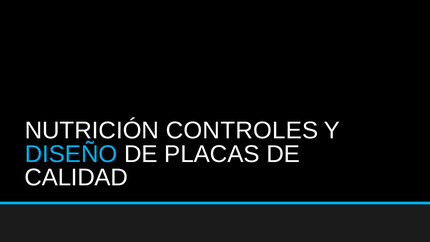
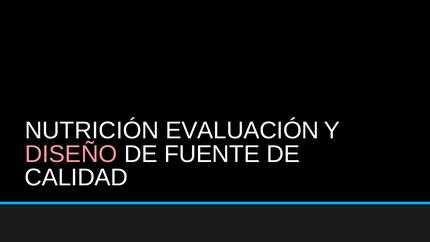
CONTROLES: CONTROLES -> EVALUACIÓN (242, 130)
DISEÑO colour: light blue -> pink (71, 154)
PLACAS: PLACAS -> FUENTE (212, 154)
